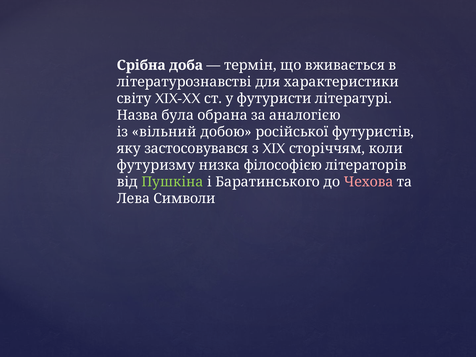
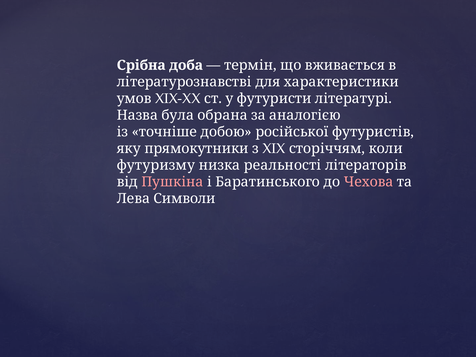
світу: світу -> умов (134, 99)
вільний: вільний -> точніше (164, 132)
застосовувався: застосовувався -> прямокутники (196, 149)
філософією: філософією -> реальності (283, 165)
Пушкіна colour: light green -> pink (172, 182)
